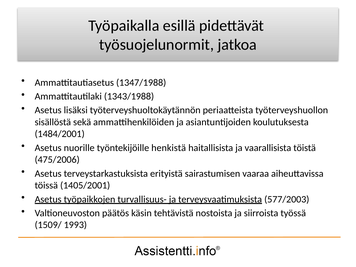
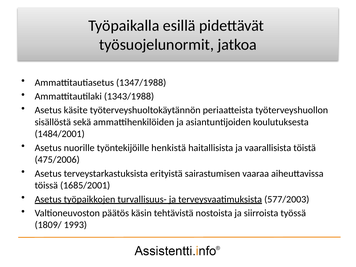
lisäksi: lisäksi -> käsite (76, 110)
1405/2001: 1405/2001 -> 1685/2001 (85, 185)
1509/: 1509/ -> 1809/ (48, 225)
